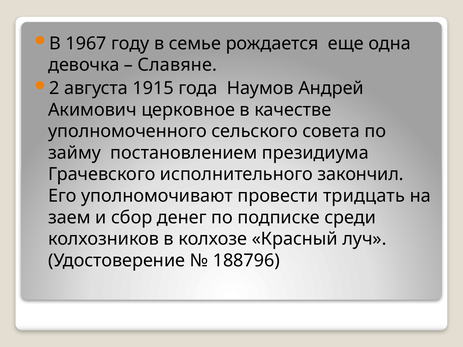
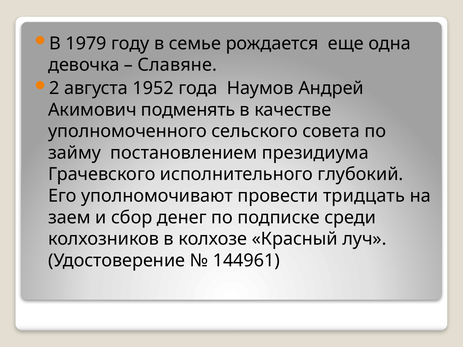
1967: 1967 -> 1979 (86, 44)
1915: 1915 -> 1952 (153, 88)
церковное: церковное -> подменять (188, 110)
закончил: закончил -> глубокий (360, 174)
188796: 188796 -> 144961 (246, 261)
